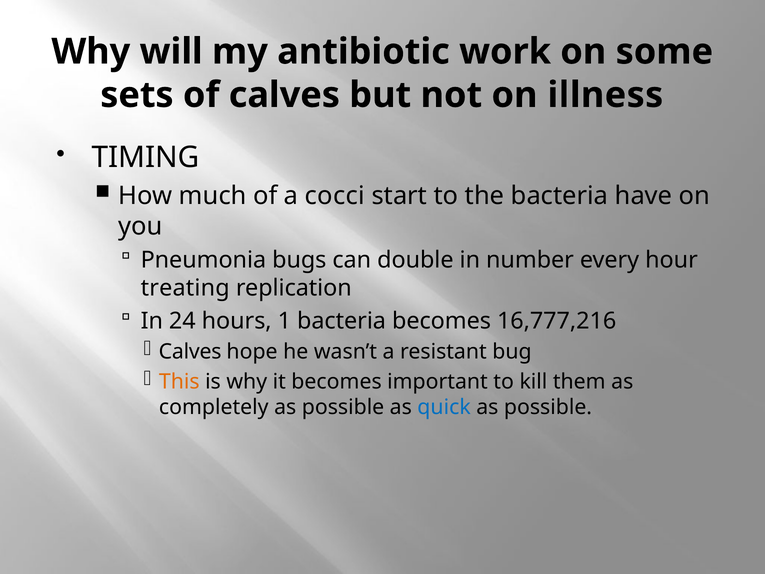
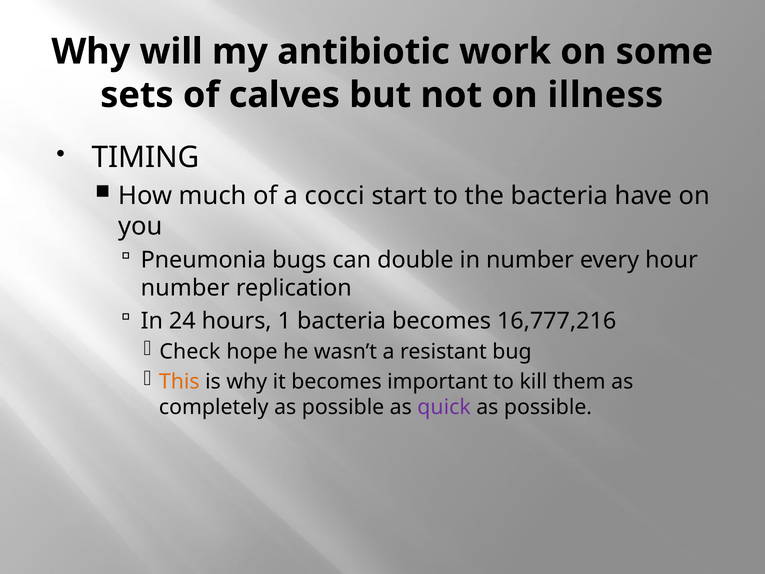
treating: treating -> number (185, 288)
Calves: Calves -> Check (190, 352)
quick colour: blue -> purple (444, 407)
